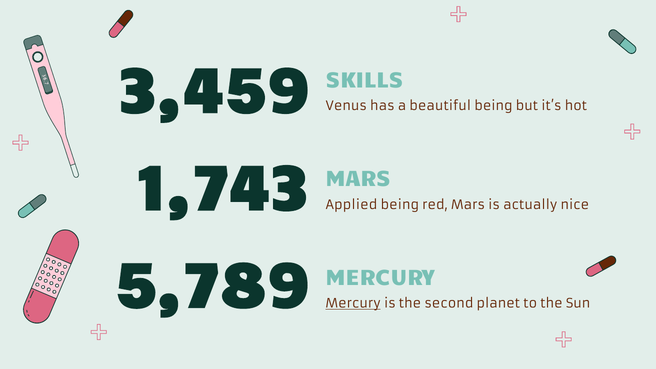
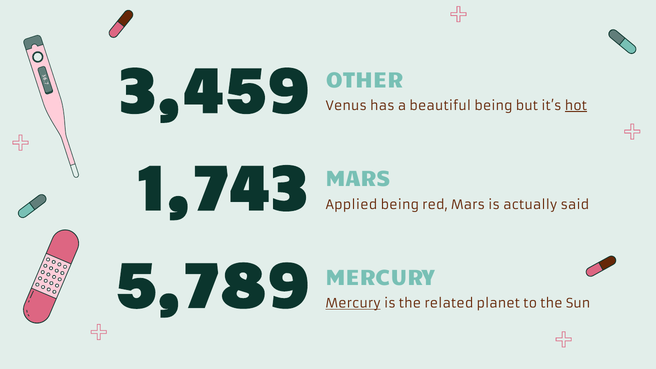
SKILLS: SKILLS -> OTHER (364, 80)
hot underline: none -> present (576, 106)
nice: nice -> said (575, 205)
second: second -> related (449, 304)
